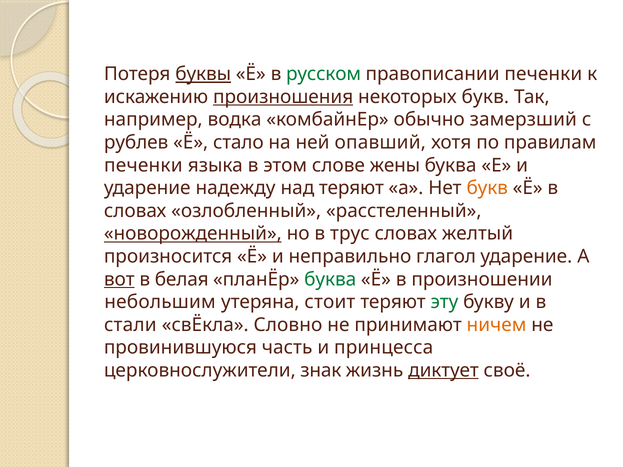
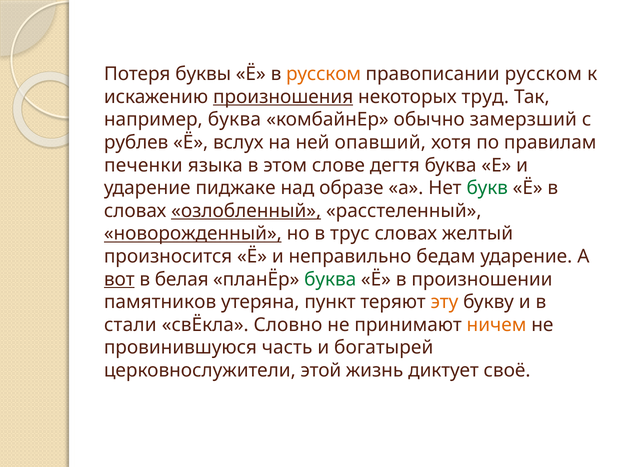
буквы underline: present -> none (203, 74)
русском colour: green -> orange (324, 74)
правописании печенки: печенки -> русском (543, 74)
некоторых букв: букв -> труд (485, 97)
например водка: водка -> буква (234, 120)
стало: стало -> вслух (238, 143)
жены: жены -> дегтя (395, 165)
надежду: надежду -> пиджаке (236, 188)
над теряют: теряют -> образе (351, 188)
букв colour: orange -> green (487, 188)
озлобленный underline: none -> present (246, 211)
глагол: глагол -> бедам (446, 257)
небольшим: небольшим -> памятников (160, 302)
стоит: стоит -> пункт (330, 302)
эту colour: green -> orange (444, 302)
принцесса: принцесса -> богатырей (384, 348)
знак: знак -> этой (321, 371)
диктует underline: present -> none (443, 371)
